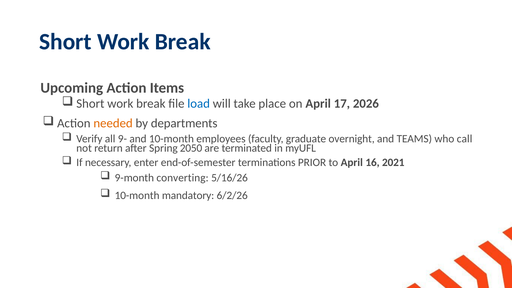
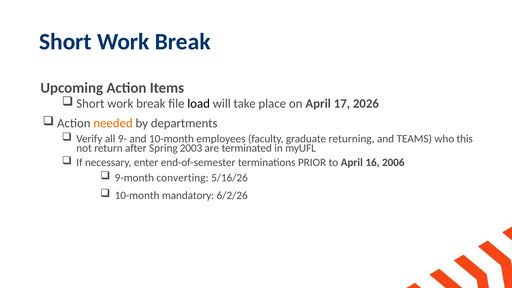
load colour: blue -> black (199, 104)
overnight: overnight -> returning (352, 139)
call: call -> this (465, 139)
2050: 2050 -> 2003 (191, 148)
2021: 2021 -> 2006 (393, 163)
